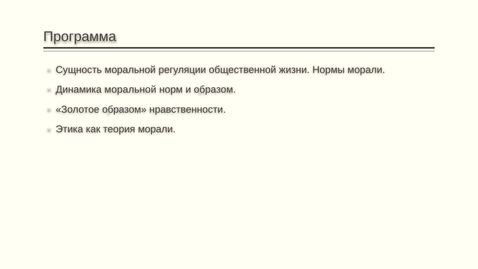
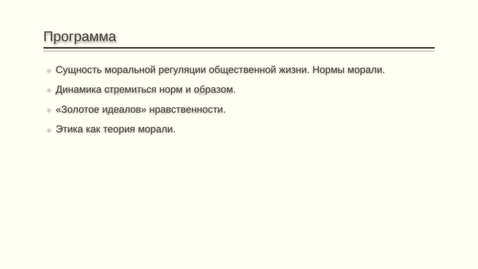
Динамика моральной: моральной -> стремиться (131, 90)
Золотое образом: образом -> идеалов (124, 109)
